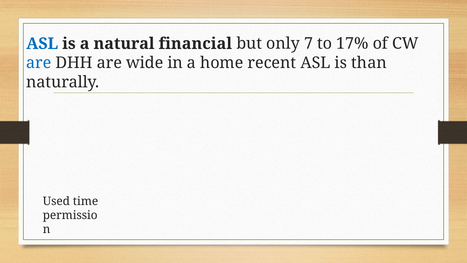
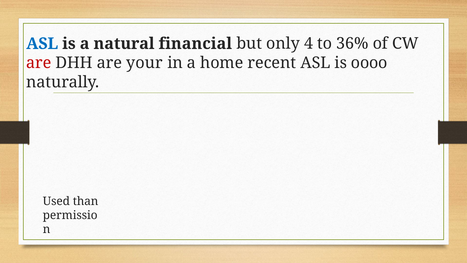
7: 7 -> 4 (308, 44)
17%: 17% -> 36% (352, 44)
are colour: blue -> red (39, 63)
wide: wide -> your (145, 63)
than: than -> oooo (369, 63)
time: time -> than (86, 201)
